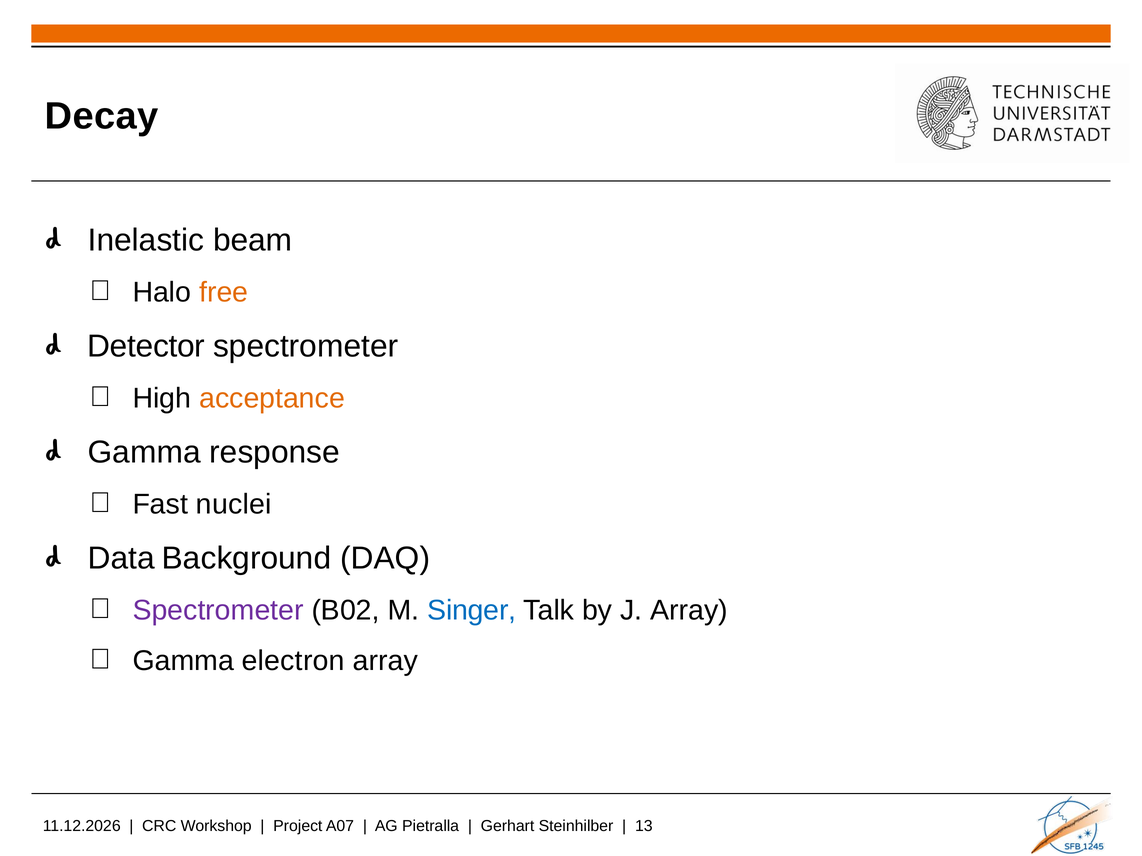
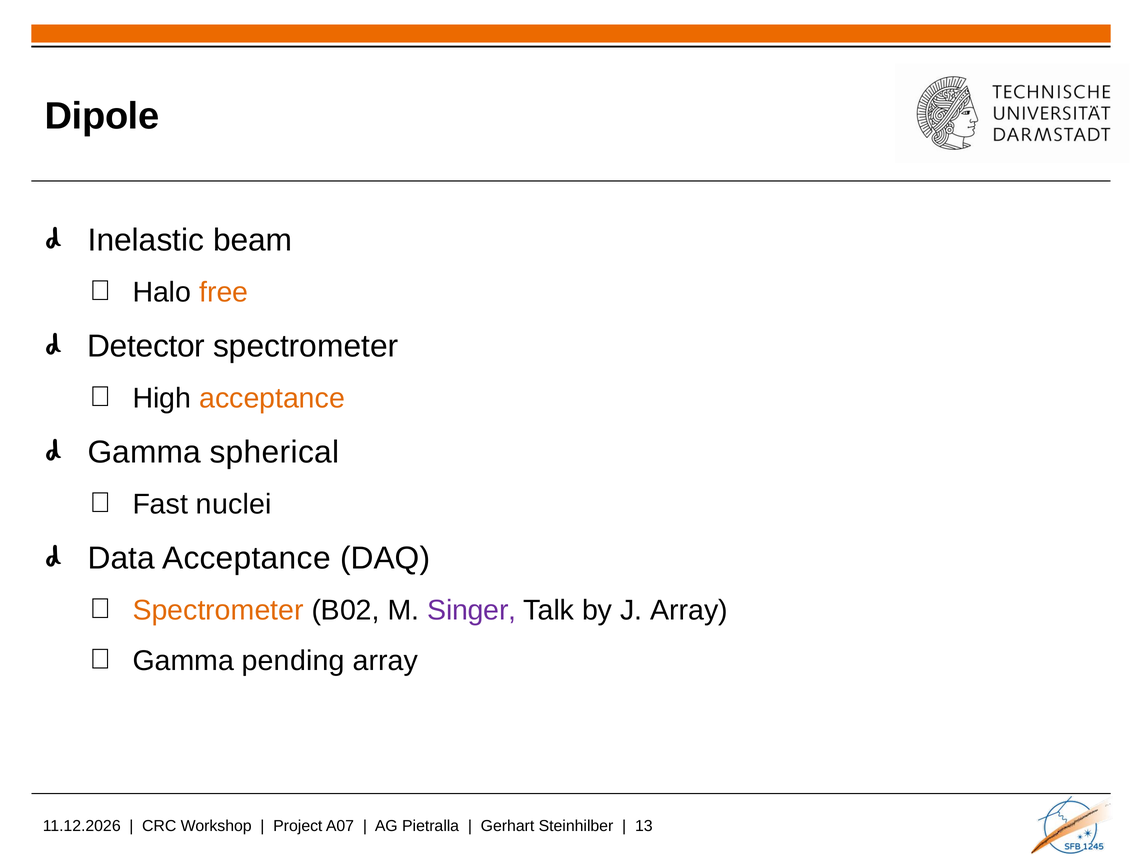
Decay: Decay -> Dipole (102, 116)
response: response -> spherical (274, 452)
Data Background: Background -> Acceptance (246, 558)
Spectrometer colour: purple -> orange (218, 611)
Singer colour: blue -> purple (472, 611)
electron: electron -> pending (293, 661)
